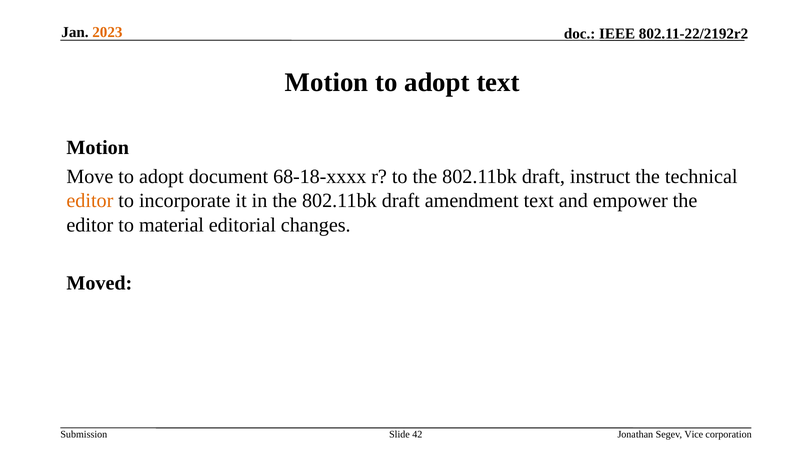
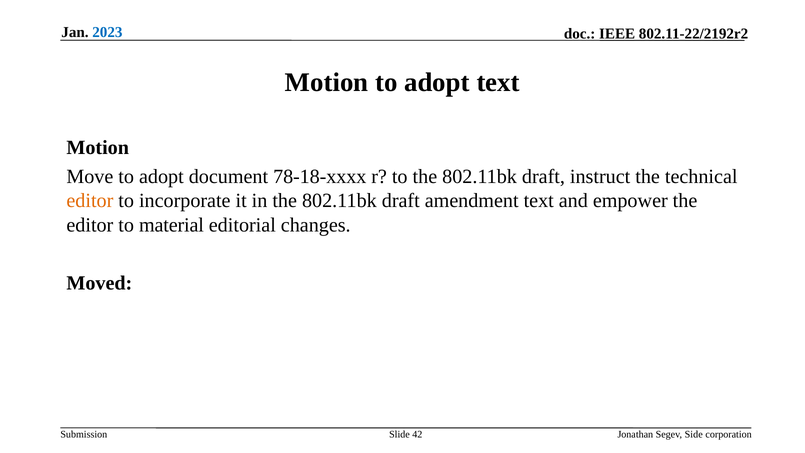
2023 colour: orange -> blue (107, 32)
68-18-xxxx: 68-18-xxxx -> 78-18-xxxx (320, 177)
Vice: Vice -> Side (694, 434)
